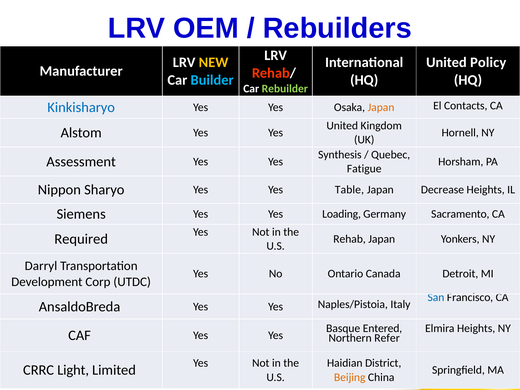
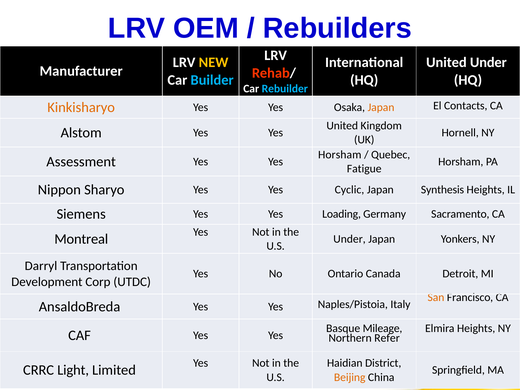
United Policy: Policy -> Under (488, 62)
Rebuilder colour: light green -> light blue (285, 89)
Kinkisharyo colour: blue -> orange (81, 107)
Synthesis: Synthesis -> Horsham (340, 155)
Table: Table -> Cyclic (349, 190)
Decrease: Decrease -> Synthesis (442, 190)
Required: Required -> Montreal (81, 239)
Rehab: Rehab -> Under (350, 239)
San colour: blue -> orange (436, 297)
Entered: Entered -> Mileage (383, 328)
